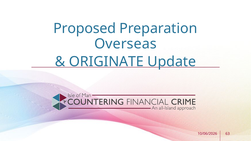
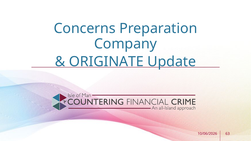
Proposed: Proposed -> Concerns (85, 29)
Overseas: Overseas -> Company (126, 44)
